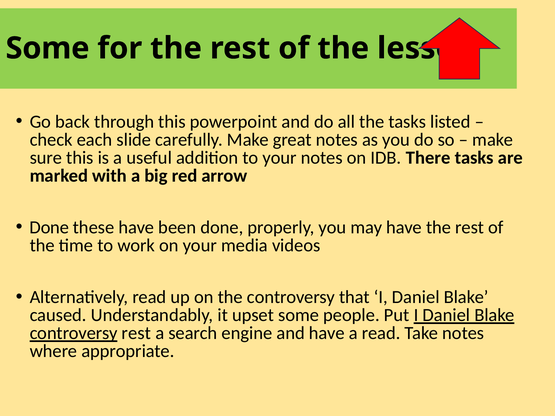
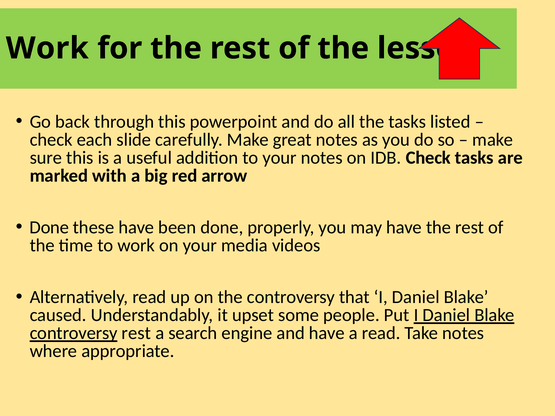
Some: Some -> Work (47, 48)
IDB There: There -> Check (428, 158)
